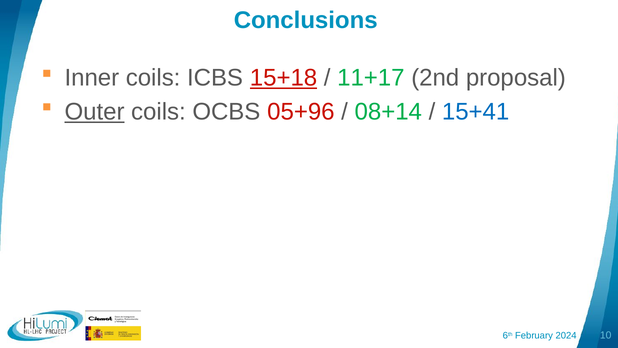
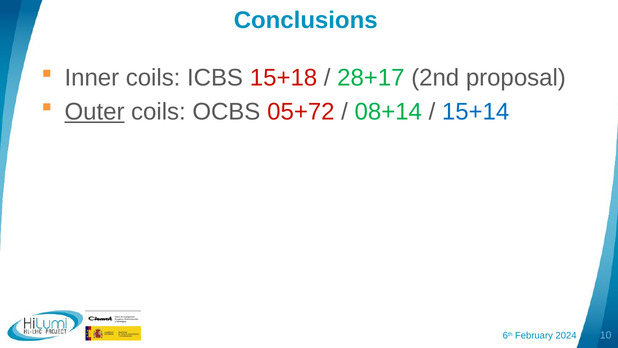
15+18 underline: present -> none (284, 78)
11+17: 11+17 -> 28+17 (371, 78)
05+96: 05+96 -> 05+72 (301, 112)
15+41: 15+41 -> 15+14 (476, 112)
